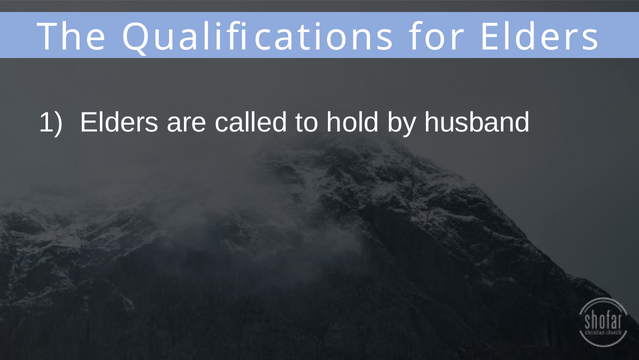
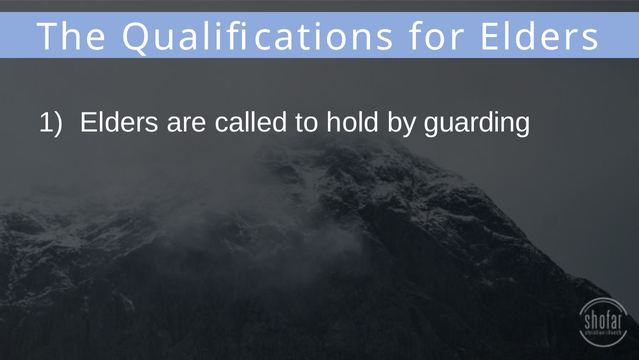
husband: husband -> guarding (477, 122)
